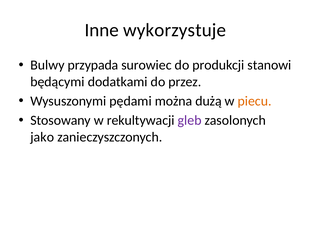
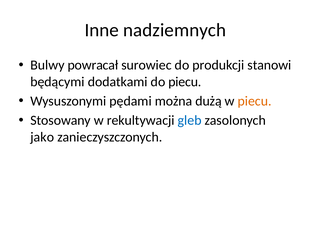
wykorzystuje: wykorzystuje -> nadziemnych (175, 30)
przypada: przypada -> powracał (93, 65)
do przez: przez -> piecu (185, 82)
gleb colour: purple -> blue (190, 121)
